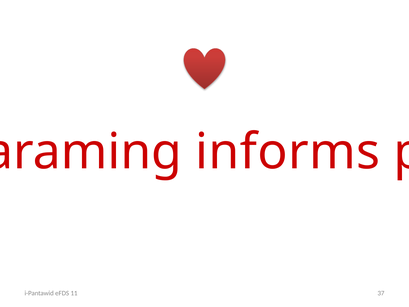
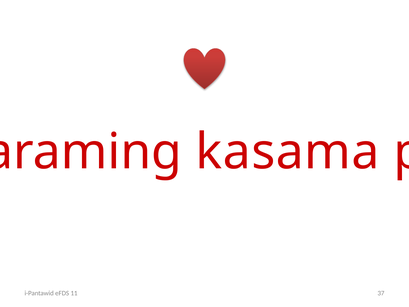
informs: informs -> kasama (288, 152)
